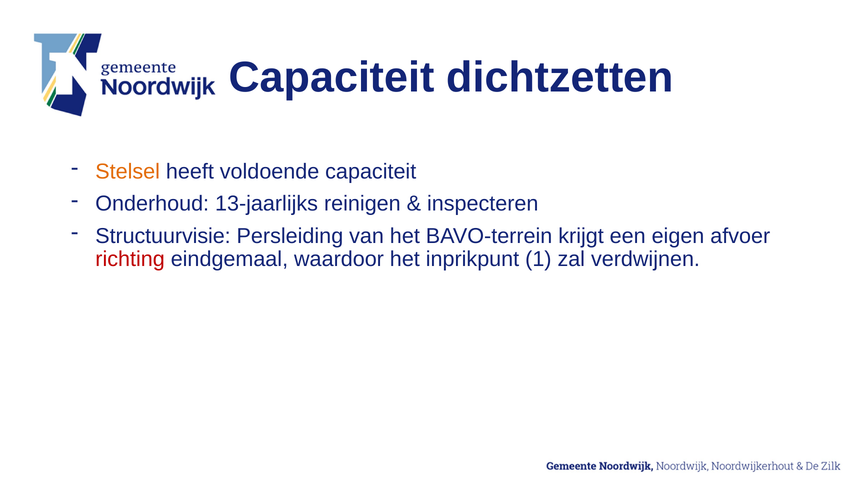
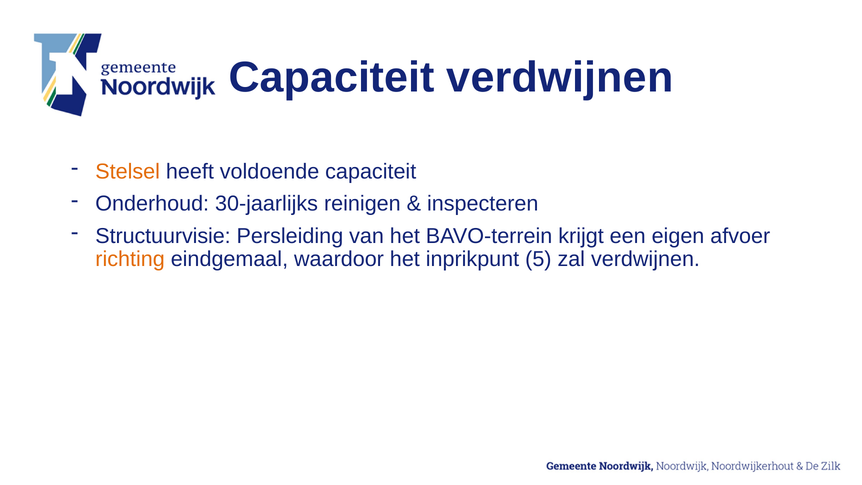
Capaciteit dichtzetten: dichtzetten -> verdwijnen (560, 77)
13-jaarlijks: 13-jaarlijks -> 30-jaarlijks (267, 204)
richting colour: red -> orange (130, 259)
1: 1 -> 5 (538, 259)
